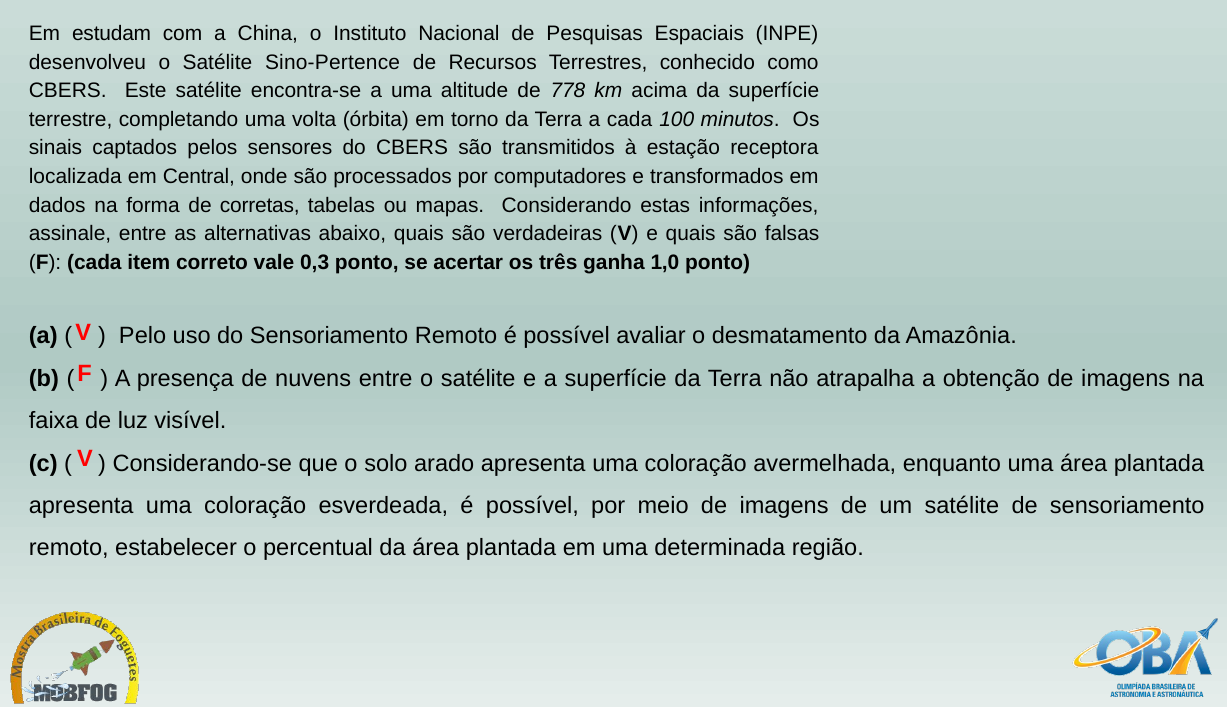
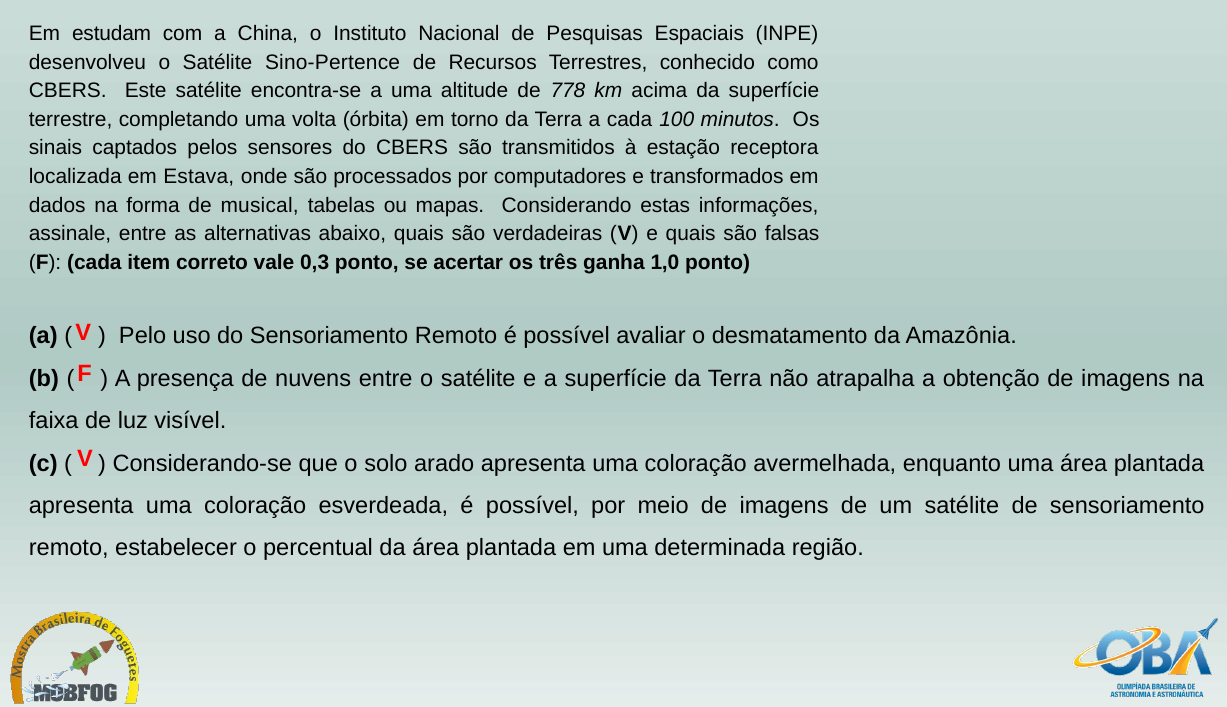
Central: Central -> Estava (199, 177)
corretas: corretas -> musical (260, 205)
